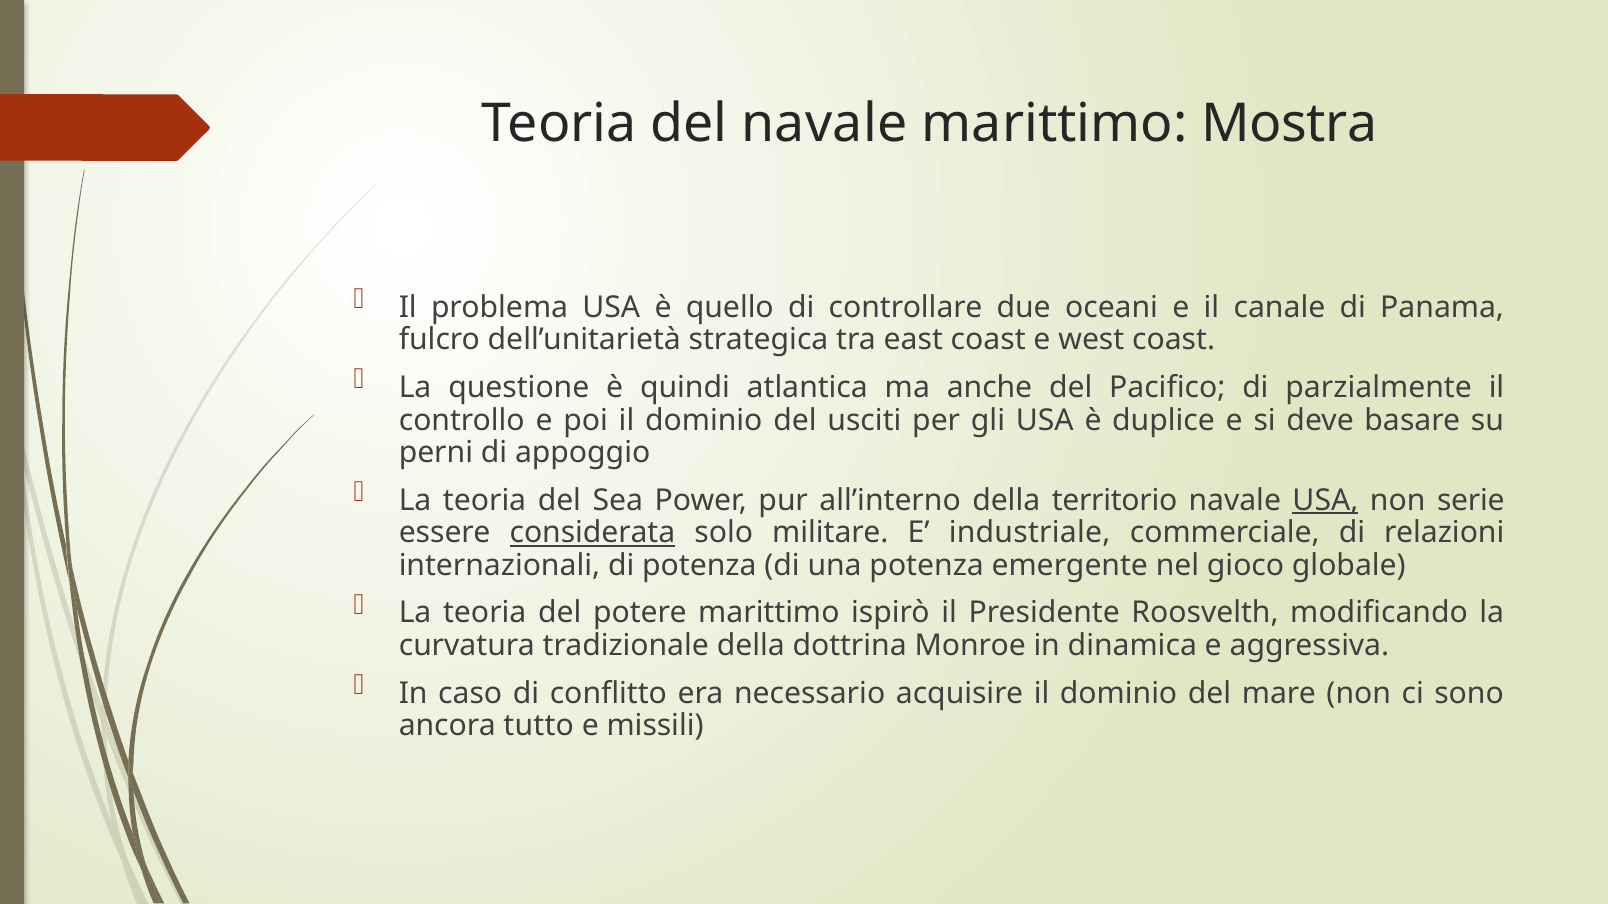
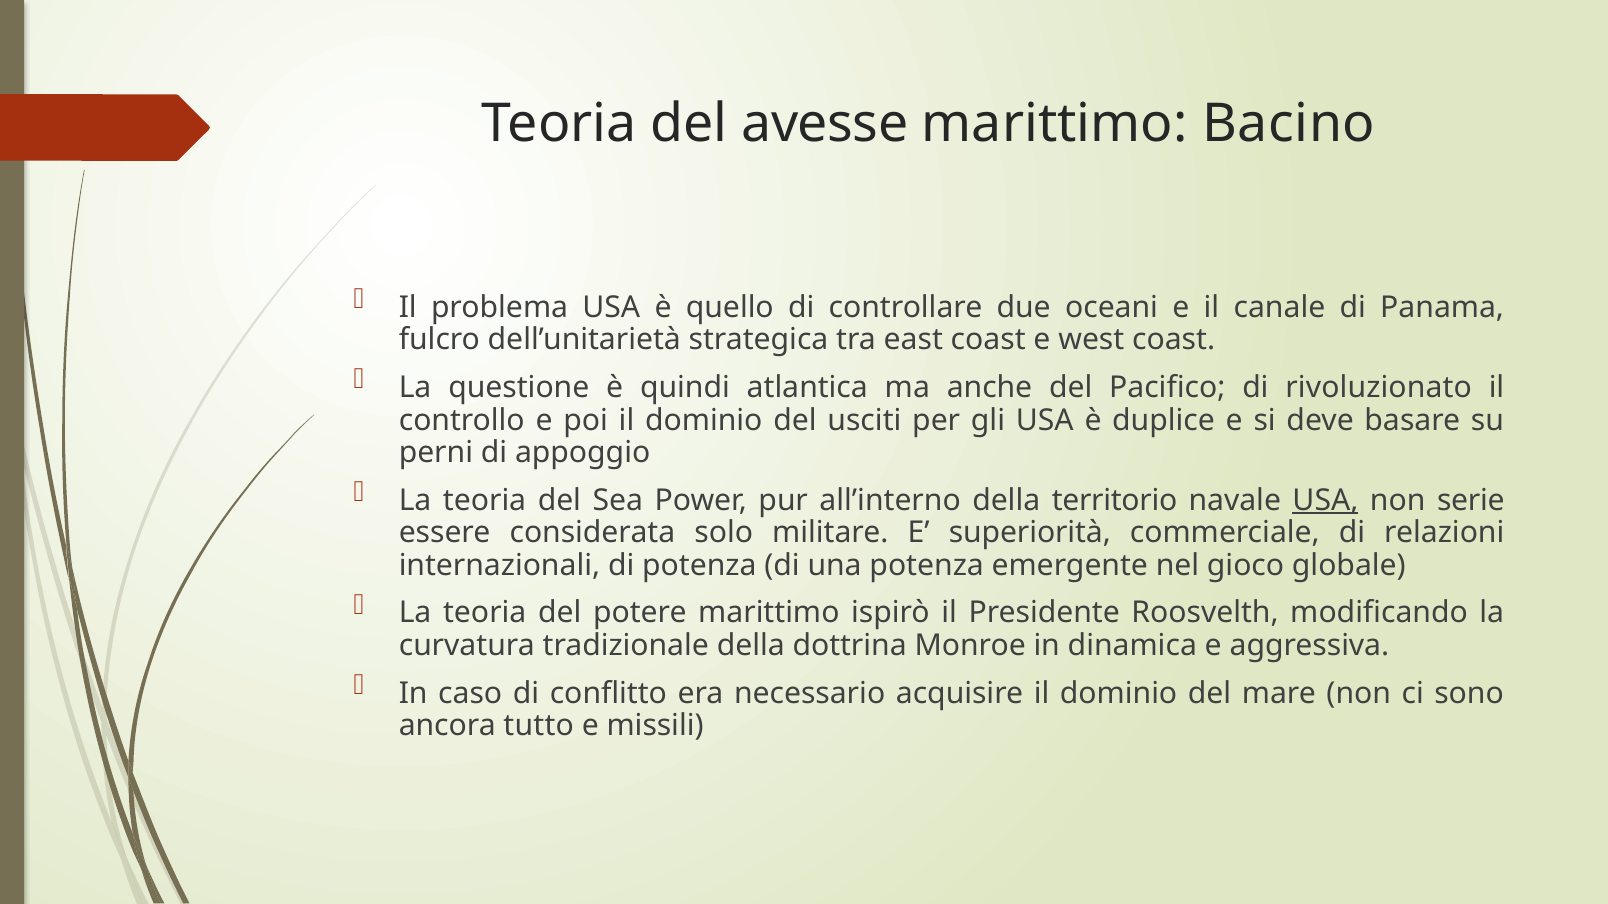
del navale: navale -> avesse (825, 124)
Mostra: Mostra -> Bacino (1289, 124)
parzialmente: parzialmente -> rivoluzionato (1379, 388)
considerata underline: present -> none (592, 533)
industriale: industriale -> superiorità (1030, 533)
